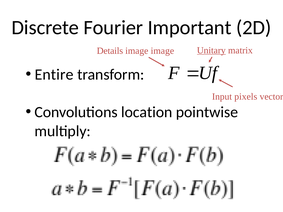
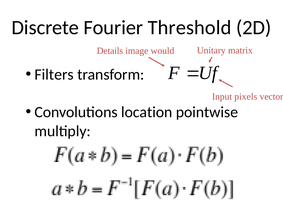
Important: Important -> Threshold (190, 28)
Unitary underline: present -> none (211, 50)
image image: image -> would (162, 51)
Entire: Entire -> Filters (54, 75)
